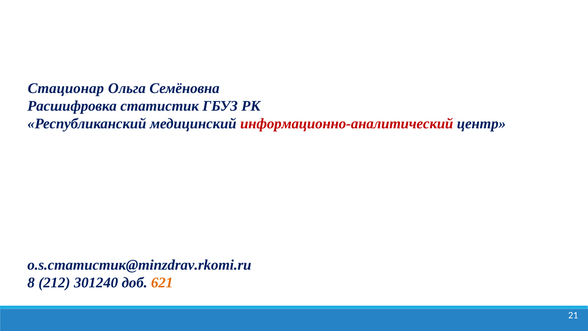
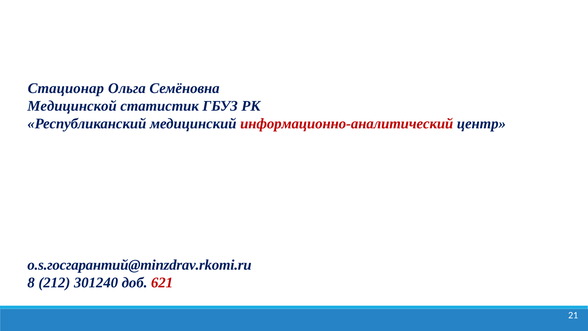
Расшифровка: Расшифровка -> Медицинской (72, 106)
o.s.статистик@minzdrav.rkomi.ru: o.s.статистик@minzdrav.rkomi.ru -> o.s.госгарантий@minzdrav.rkomi.ru (139, 265)
621 colour: orange -> red (162, 282)
